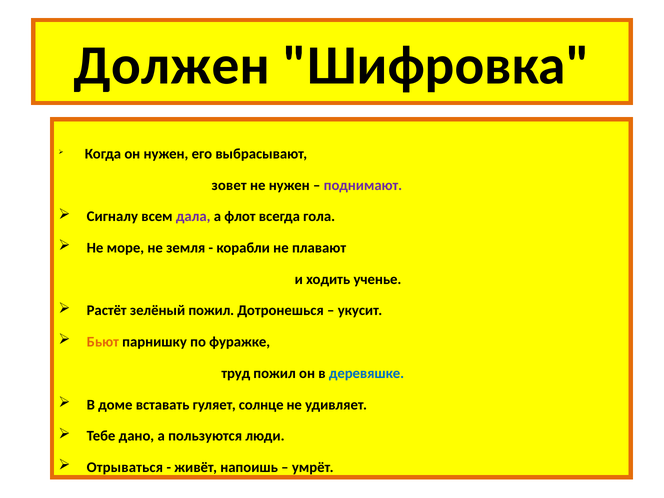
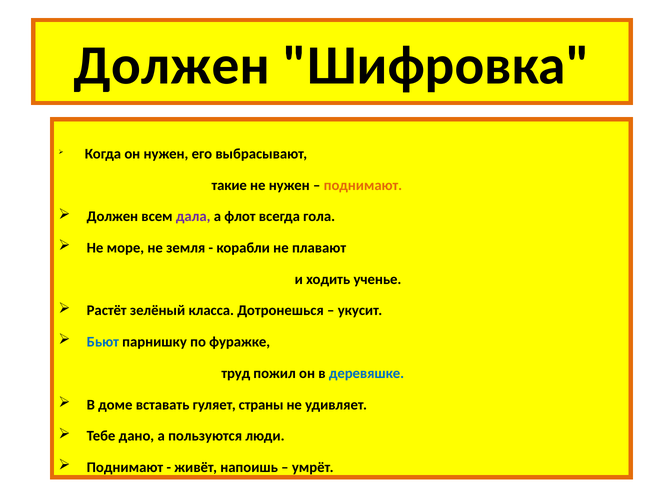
зовет: зовет -> такие (229, 185)
поднимают colour: purple -> orange (363, 185)
Сигналу: Сигналу -> Должен (112, 217)
зелёный пожил: пожил -> класса (211, 311)
Бьют colour: orange -> blue (103, 342)
солнце: солнце -> страны (261, 405)
Отрываться: Отрываться -> Поднимают (125, 467)
